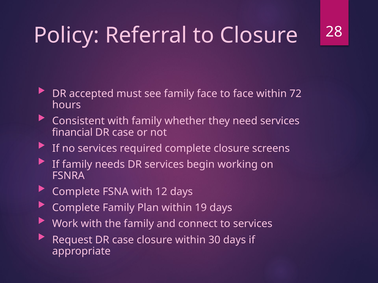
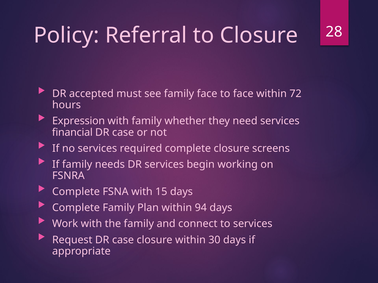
Consistent: Consistent -> Expression (79, 121)
12: 12 -> 15 (161, 192)
19: 19 -> 94 (201, 208)
